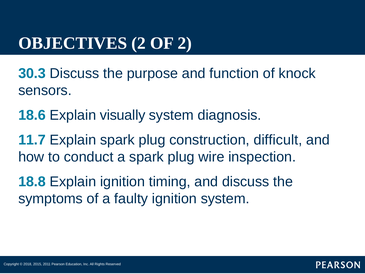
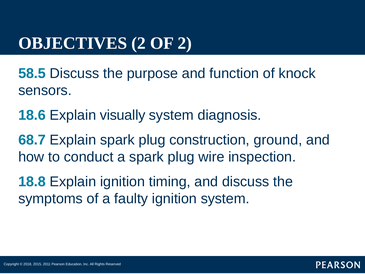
30.3: 30.3 -> 58.5 (32, 73)
11.7: 11.7 -> 68.7 (32, 140)
difficult: difficult -> ground (278, 140)
